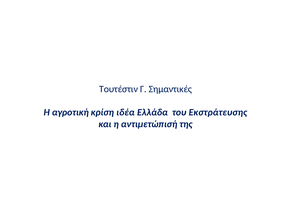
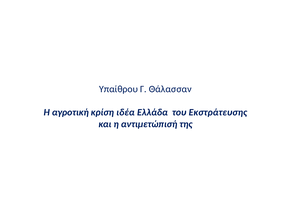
Τουτέστιν: Τουτέστιν -> Υπαίθρου (119, 89)
Σημαντικές: Σημαντικές -> Θάλασσαν (170, 89)
